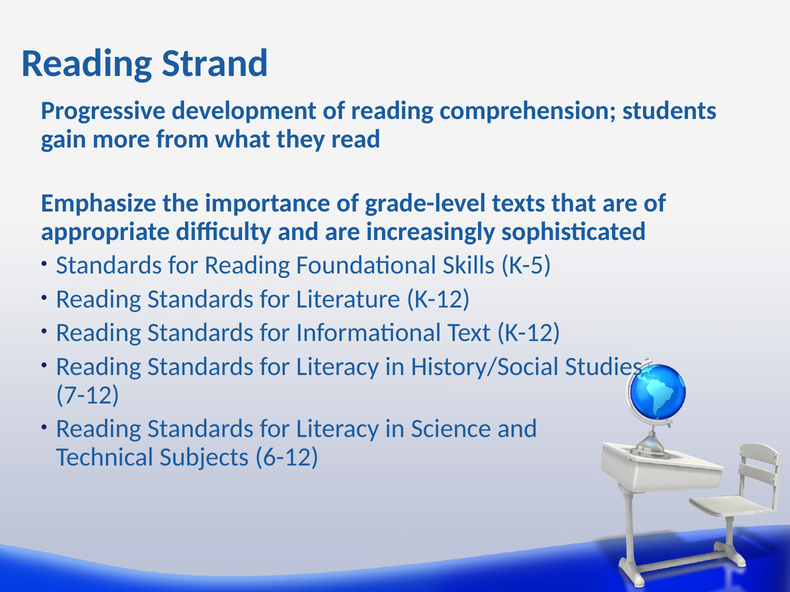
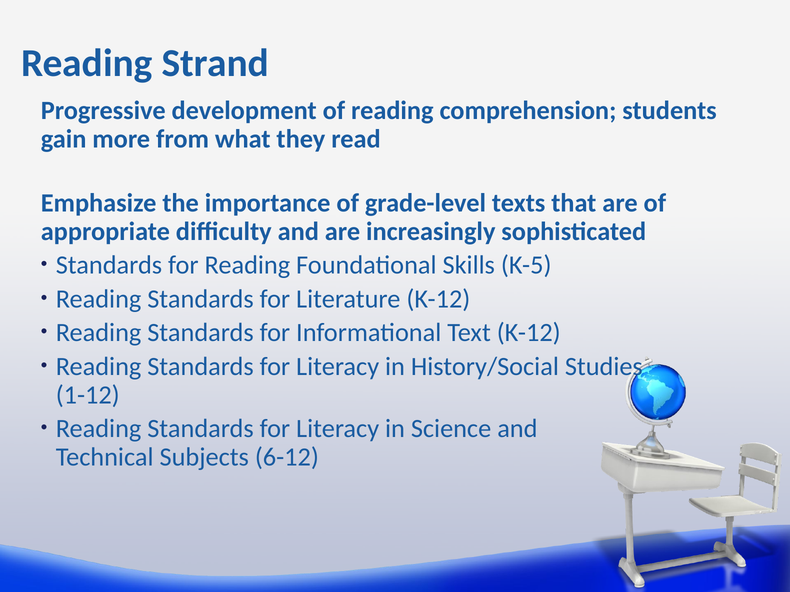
7-12: 7-12 -> 1-12 (88, 395)
